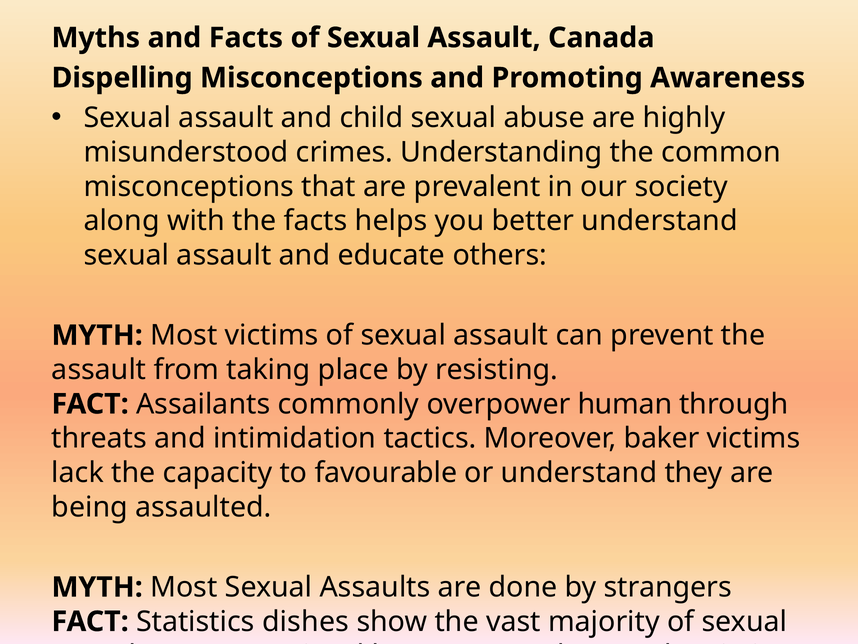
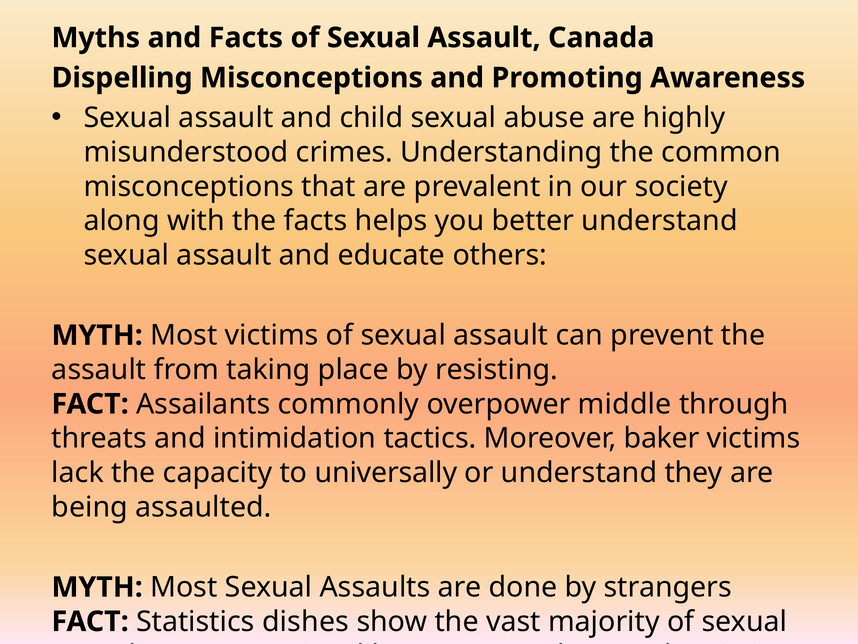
human: human -> middle (625, 404)
favourable: favourable -> universally (386, 472)
